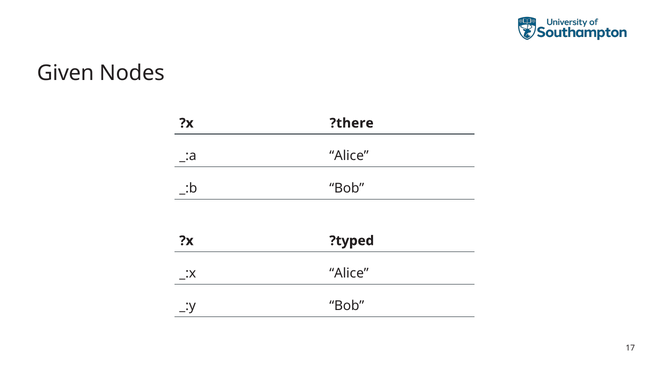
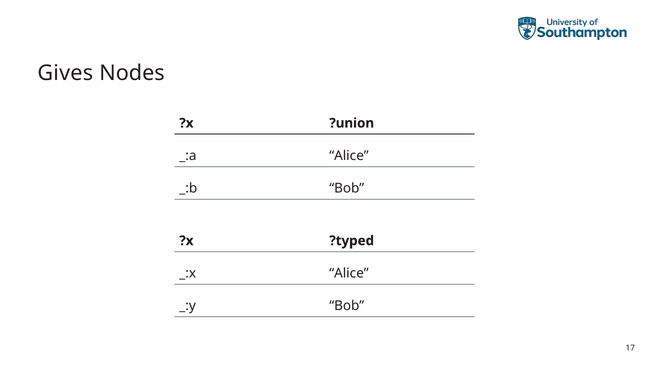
Given: Given -> Gives (65, 73)
?there: ?there -> ?union (352, 123)
